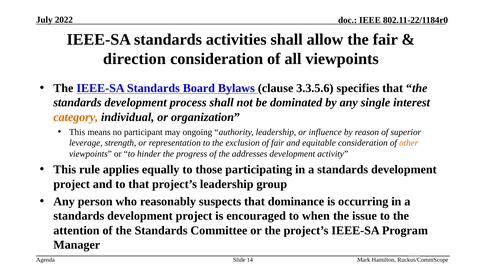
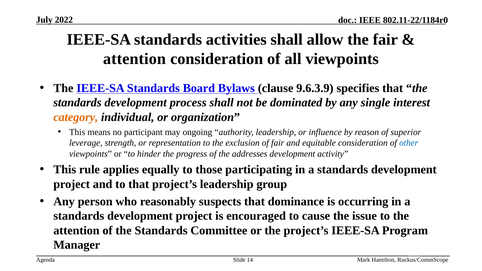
direction: direction -> attention (134, 59)
3.3.5.6: 3.3.5.6 -> 9.6.3.9 (315, 88)
other colour: orange -> blue (409, 143)
when: when -> cause (316, 216)
